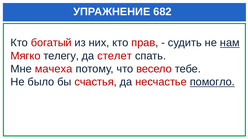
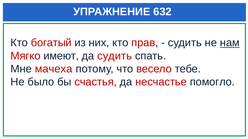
682: 682 -> 632 (163, 12)
телегу: телегу -> имеют (61, 56)
да стелет: стелет -> судить (115, 56)
помогло underline: present -> none (212, 82)
